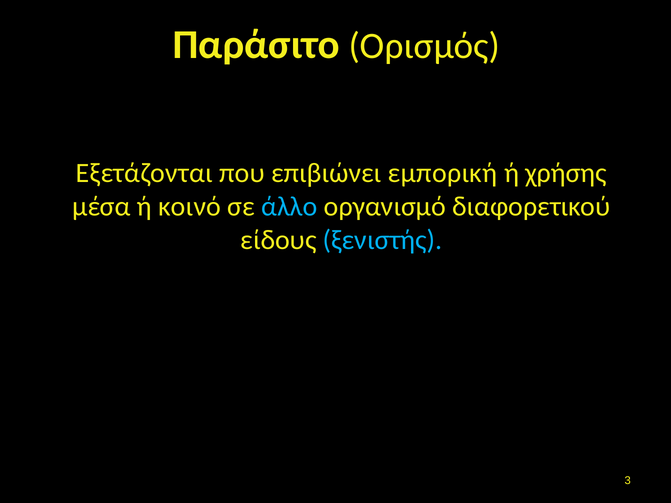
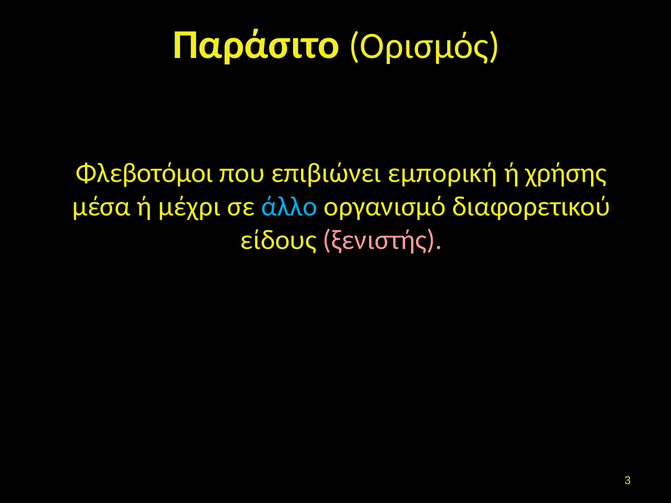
Εξετάζονται: Εξετάζονται -> Φλεβοτόμοι (145, 173)
κοινό: κοινό -> μέχρι (190, 207)
ξενιστής colour: light blue -> pink (383, 240)
